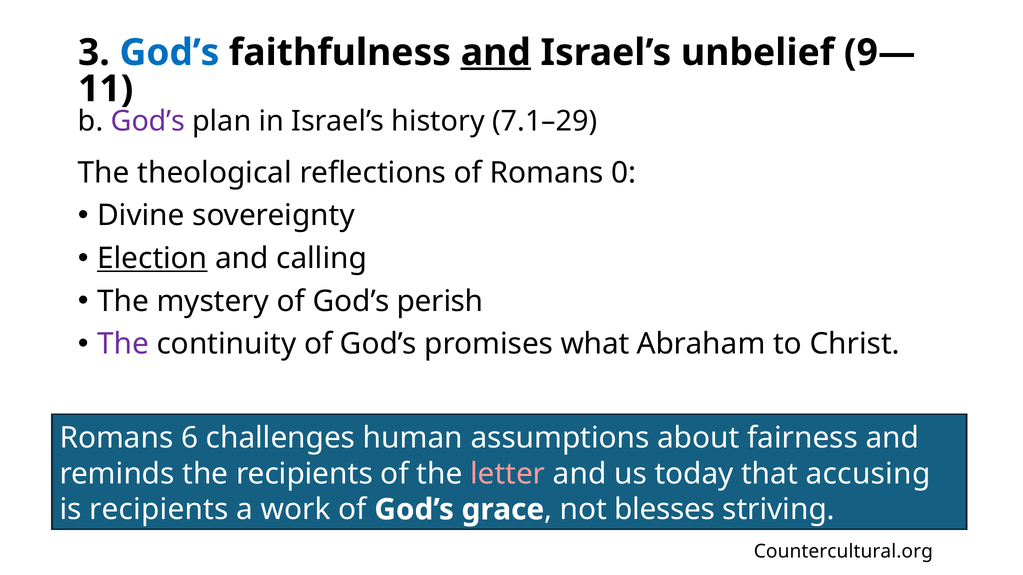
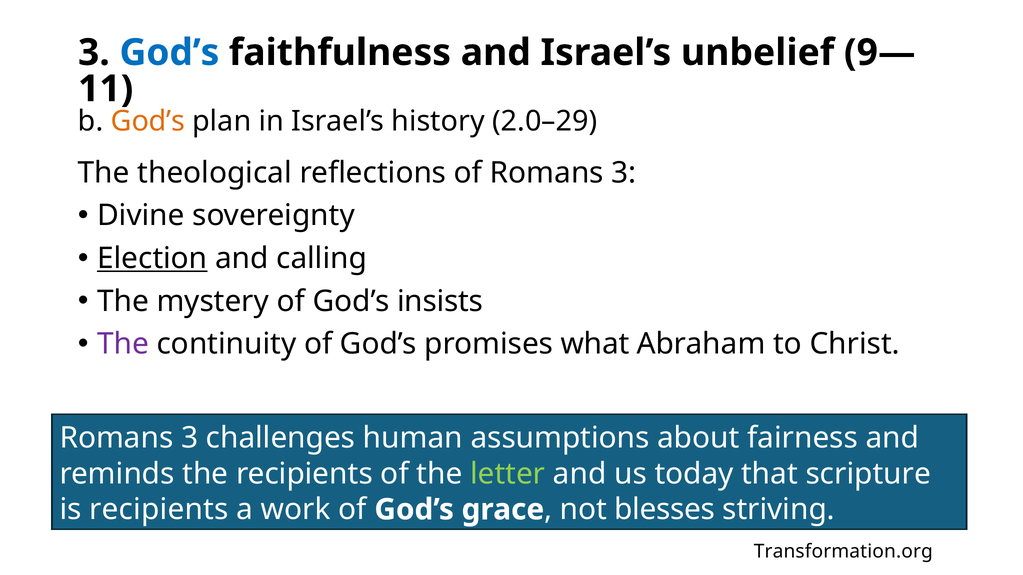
and underline: present -> none (496, 53)
God’s colour: purple -> orange (148, 121)
7.1–29: 7.1–29 -> 2.0–29 (545, 121)
of Romans 0: 0 -> 3 (624, 173)
perish: perish -> insists (440, 301)
6: 6 -> 3 (190, 438)
letter colour: pink -> light green (508, 474)
accusing: accusing -> scripture (868, 474)
Countercultural.org: Countercultural.org -> Transformation.org (843, 552)
